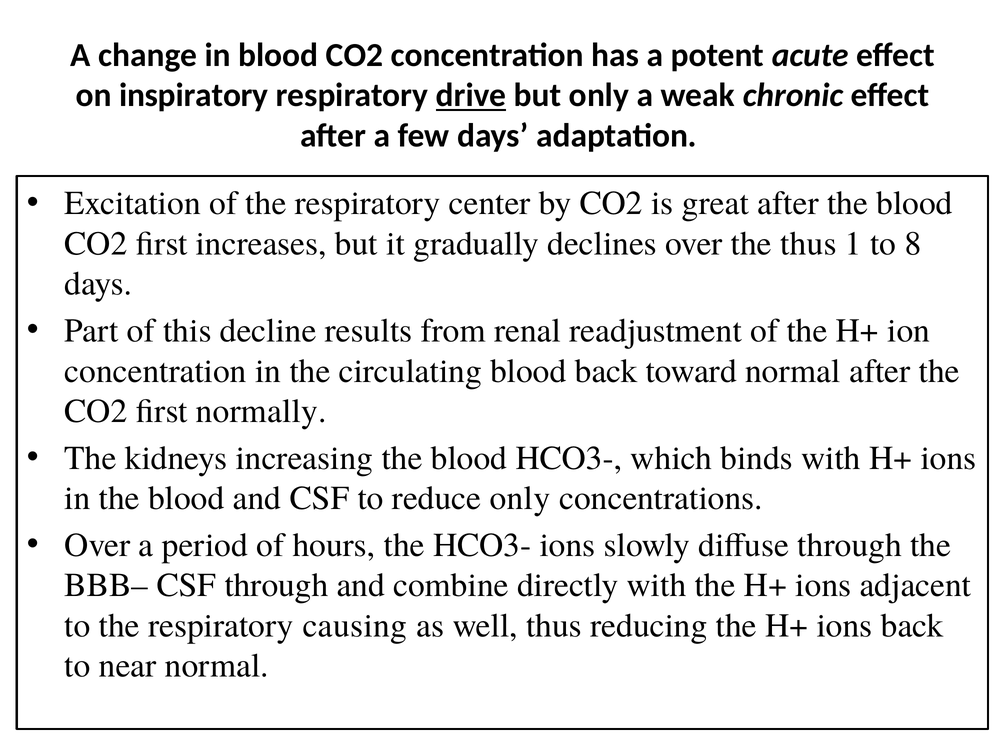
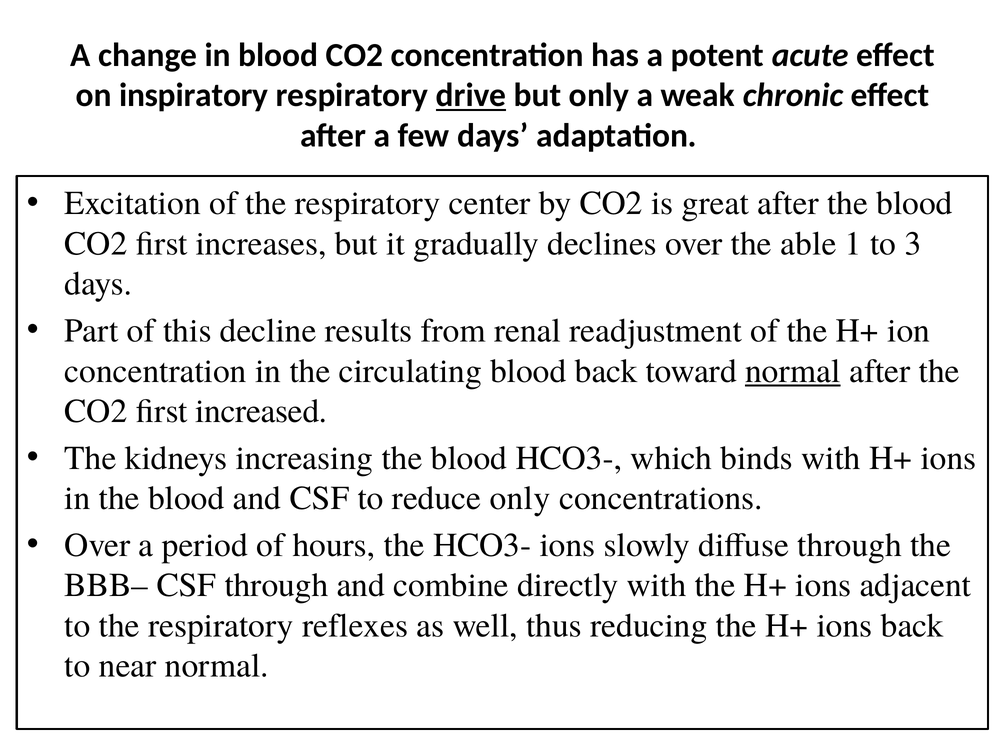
the thus: thus -> able (808, 244)
8: 8 -> 3 (913, 244)
normal underline: none -> present (793, 371)
normally: normally -> increased (261, 411)
causing: causing -> reflexes (355, 625)
